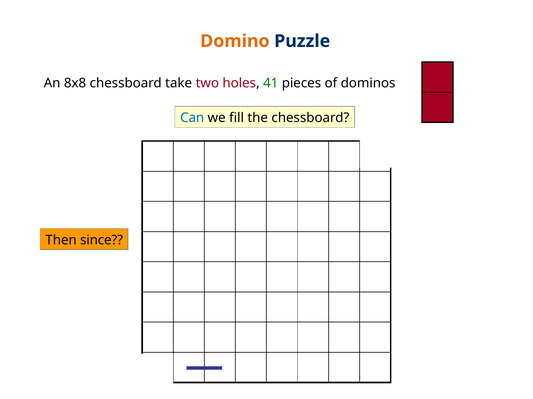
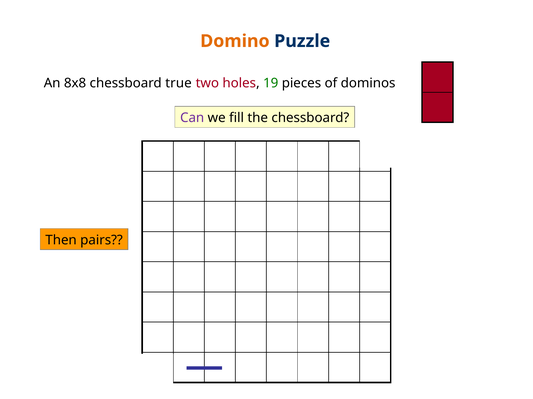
take: take -> true (179, 83)
41: 41 -> 19 (271, 83)
Can colour: blue -> purple (192, 118)
since: since -> pairs (101, 240)
